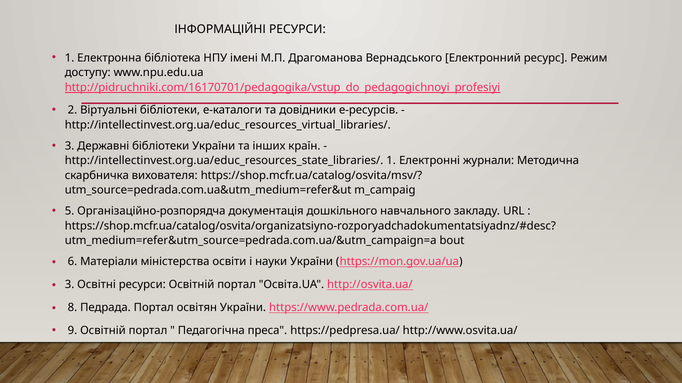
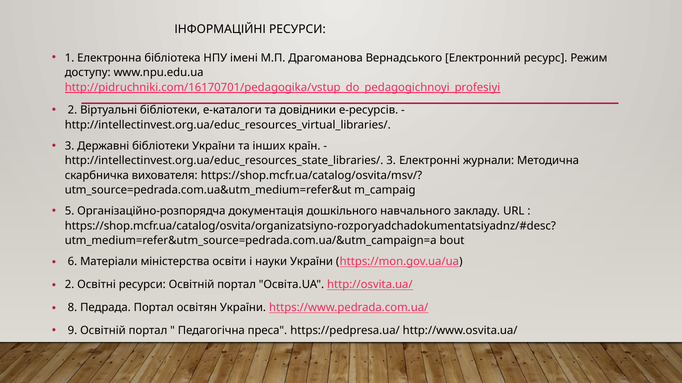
http://intellectinvest.org.ua/educ_resources_state_libraries/ 1: 1 -> 3 (391, 161)
3: 3 -> 2 (70, 285)
